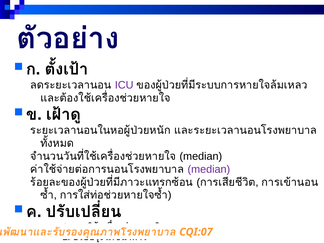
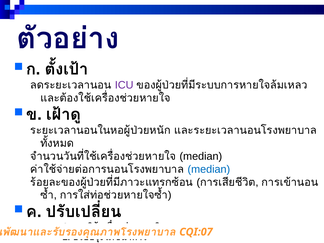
median colour: purple -> blue (209, 169)
